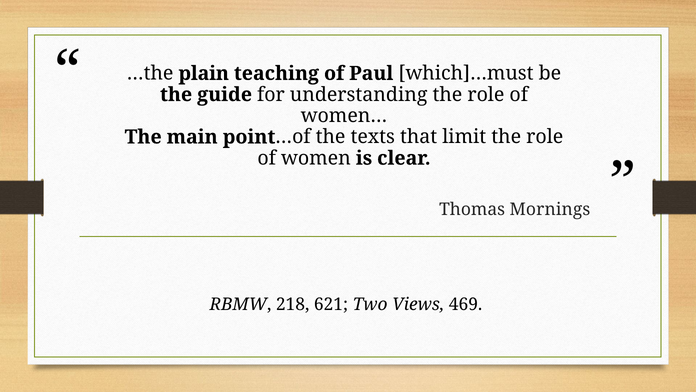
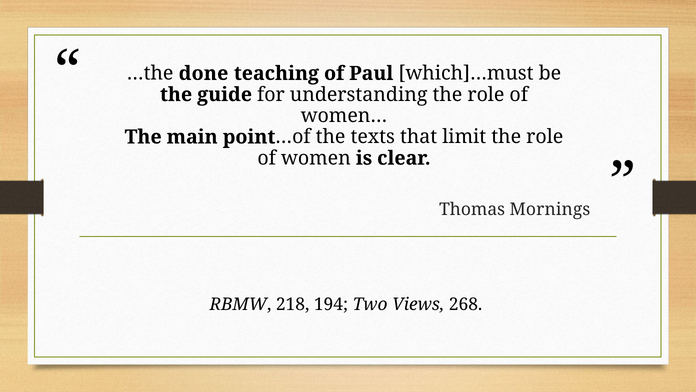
plain: plain -> done (204, 73)
621: 621 -> 194 (331, 304)
469: 469 -> 268 (466, 304)
